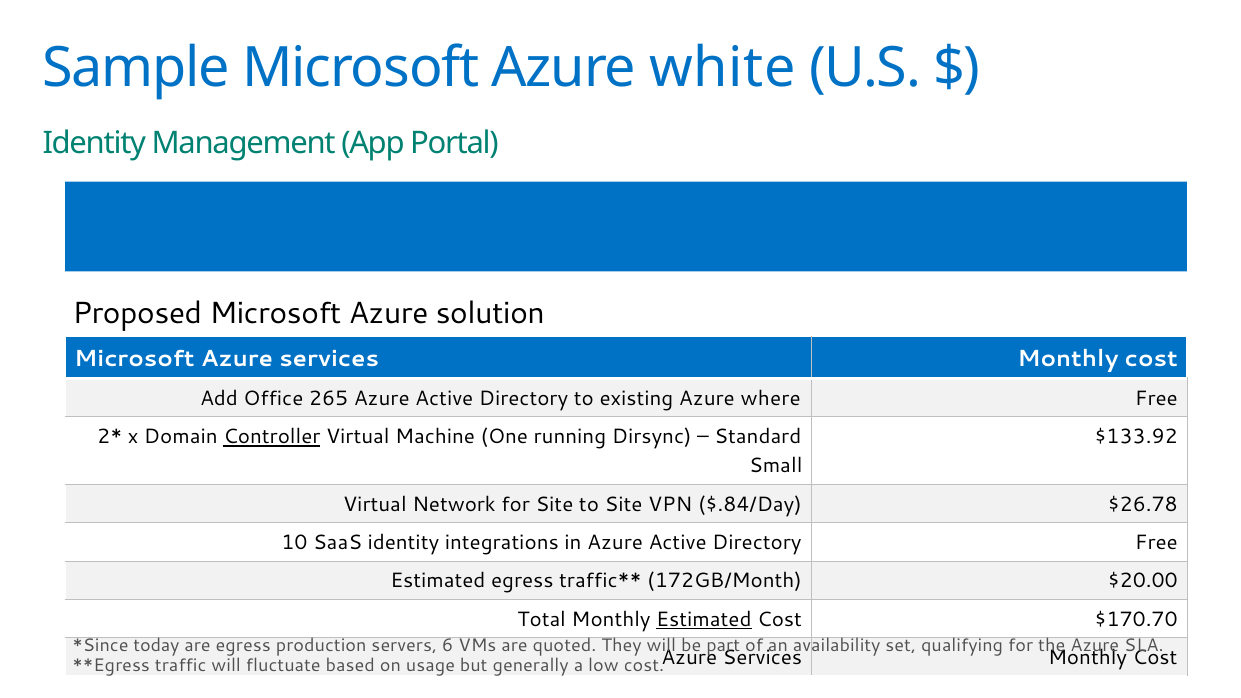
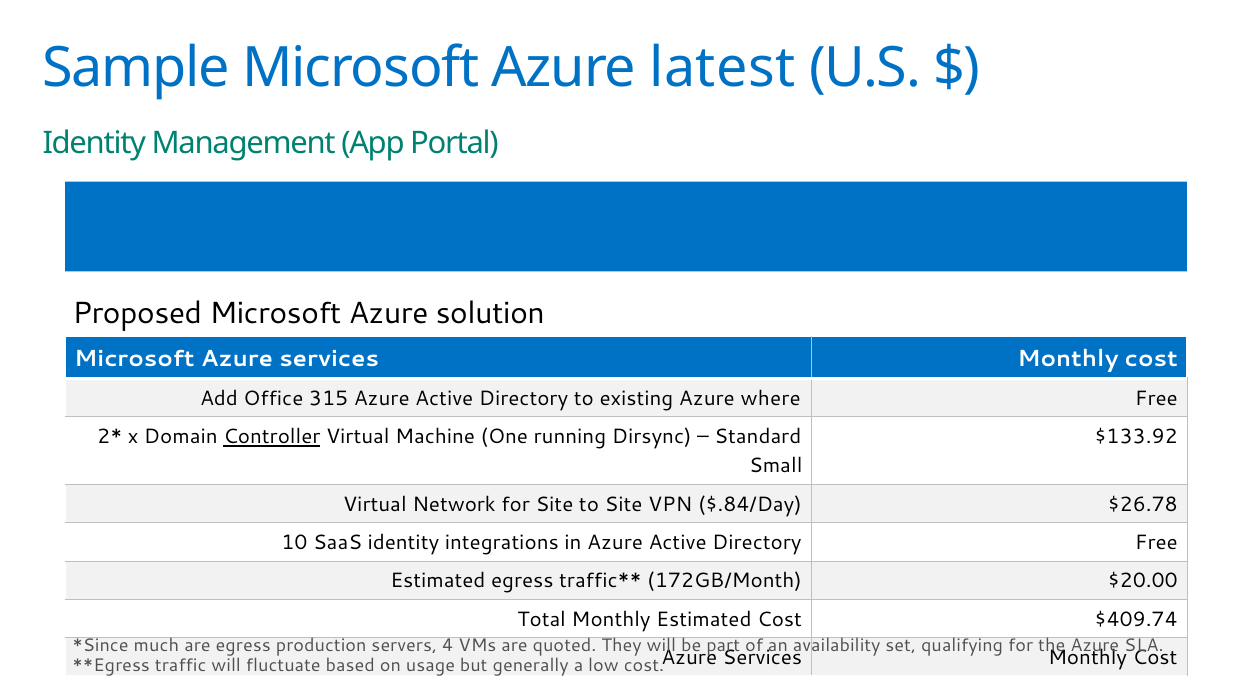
white: white -> latest (723, 68)
265: 265 -> 315 (329, 399)
Estimated underline: present -> none (704, 619)
$170.70: $170.70 -> $409.74 (1136, 619)
today: today -> much (156, 646)
6: 6 -> 4 (448, 646)
